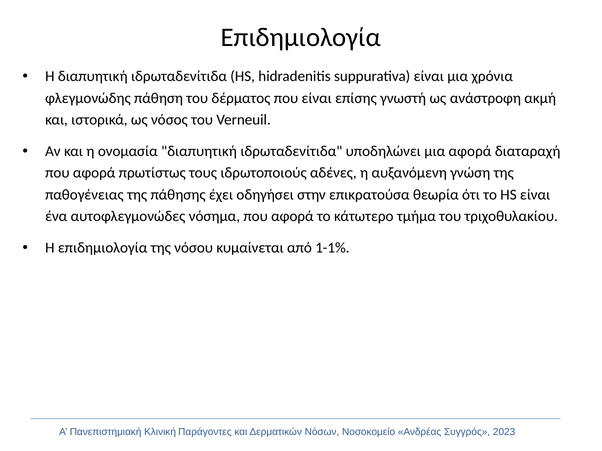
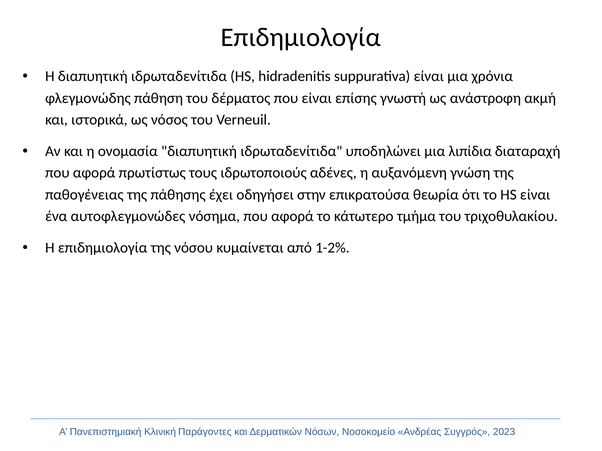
μια αφορά: αφορά -> λιπίδια (470, 152)
1-1%: 1-1% -> 1-2% (332, 248)
